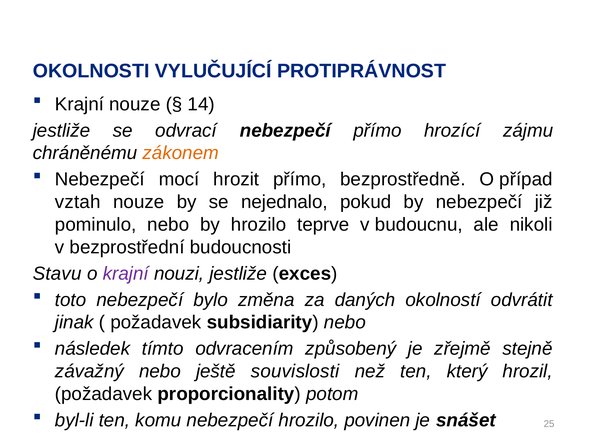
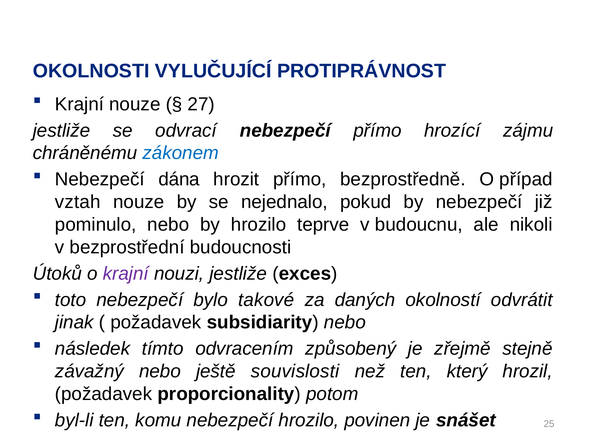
14: 14 -> 27 (201, 104)
zákonem colour: orange -> blue (181, 153)
mocí: mocí -> dána (179, 179)
Stavu: Stavu -> Útoků (57, 273)
změna: změna -> takové (266, 300)
